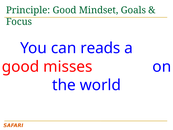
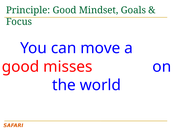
reads: reads -> move (100, 48)
